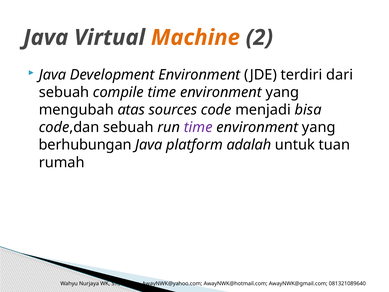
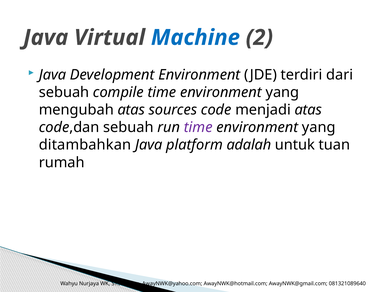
Machine colour: orange -> blue (195, 38)
menjadi bisa: bisa -> atas (308, 110)
berhubungan: berhubungan -> ditambahkan (85, 145)
